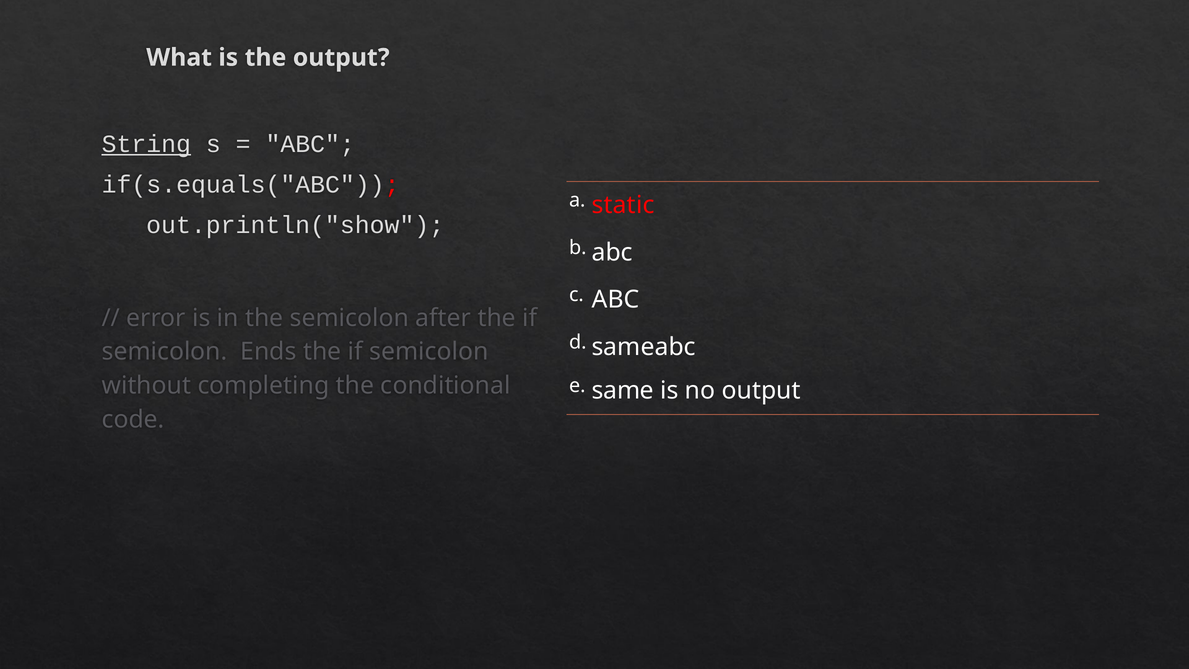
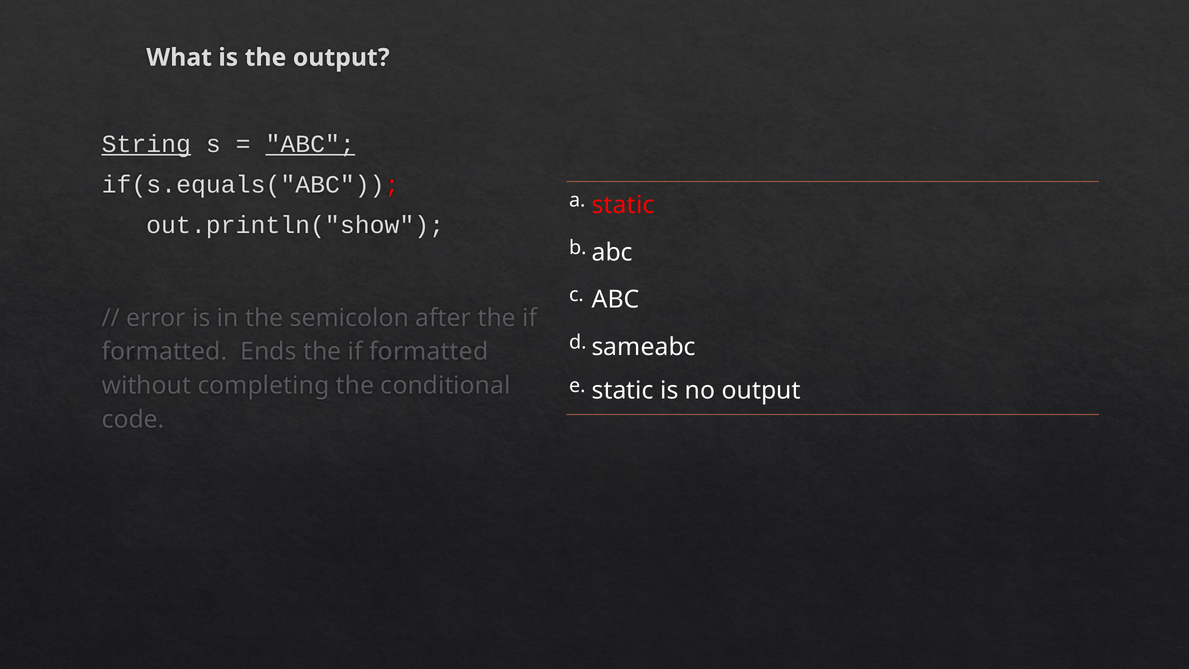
ABC underline: none -> present (310, 144)
semicolon: semicolon -> formatted (164, 352)
Ends the if semicolon: semicolon -> formatted (429, 352)
e same: same -> static (623, 390)
